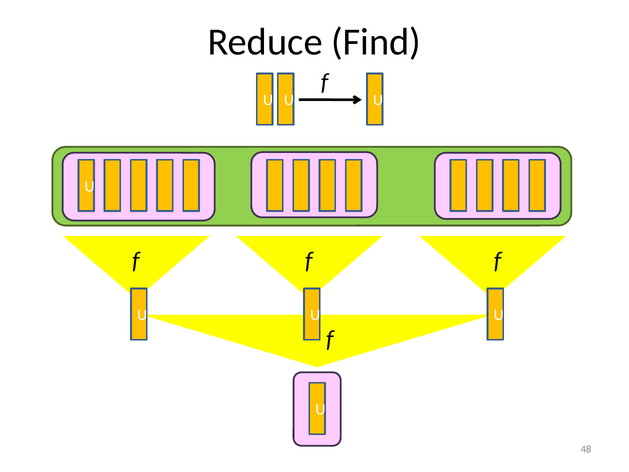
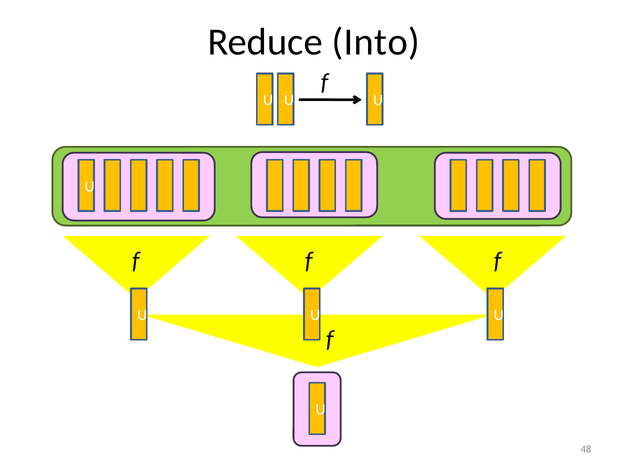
Find: Find -> Into (376, 42)
